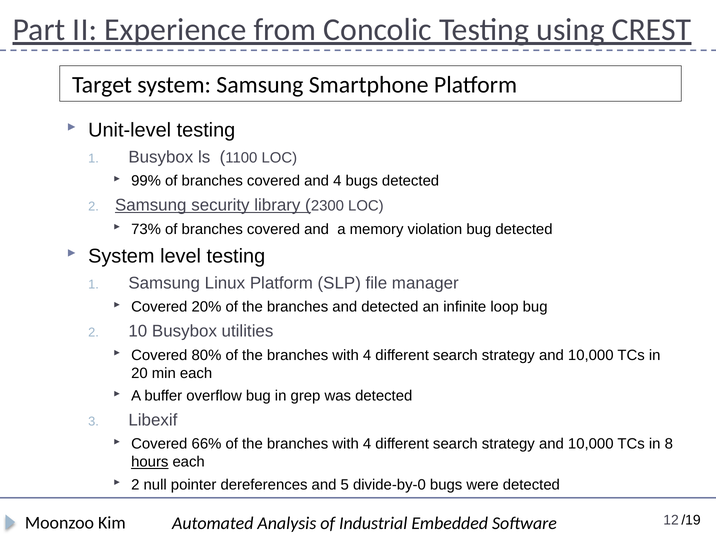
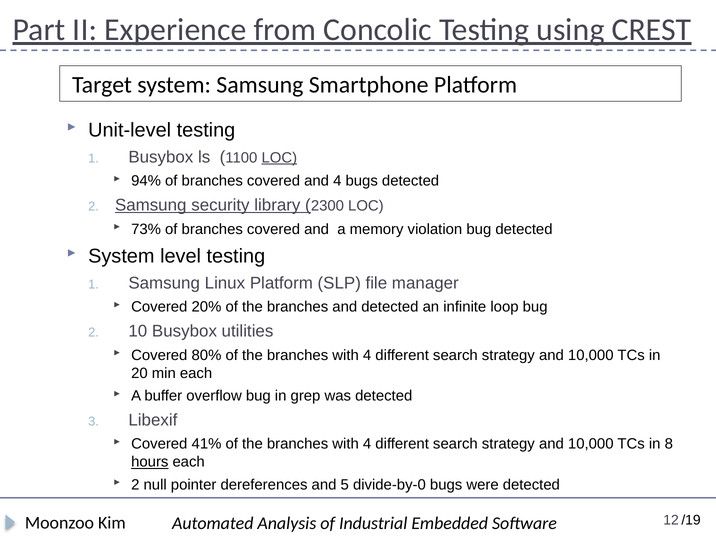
LOC underline: none -> present (279, 158)
99%: 99% -> 94% (146, 181)
66%: 66% -> 41% (207, 444)
